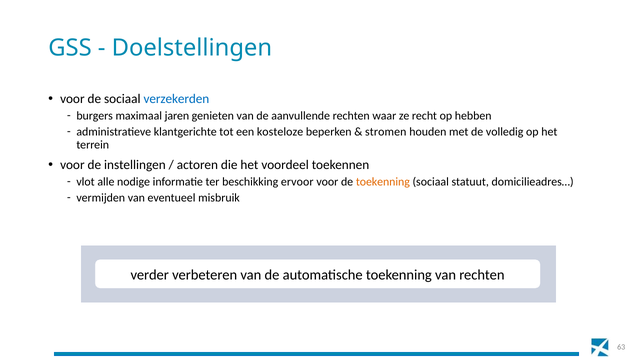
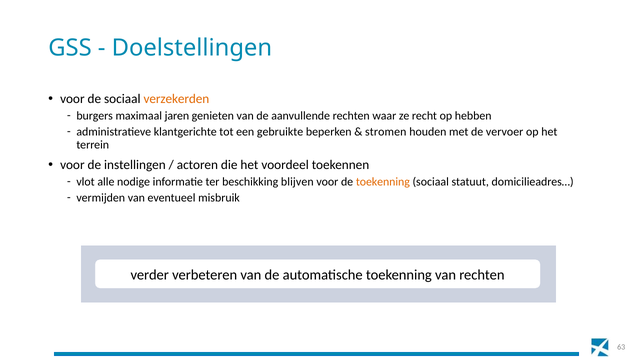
verzekerden colour: blue -> orange (176, 99)
kosteloze: kosteloze -> gebruikte (280, 132)
volledig: volledig -> vervoer (505, 132)
ervoor: ervoor -> blijven (297, 182)
